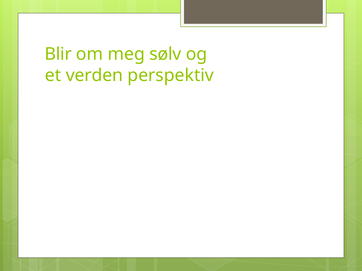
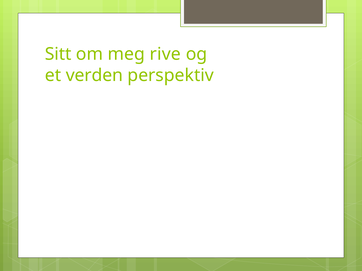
Blir: Blir -> Sitt (58, 54)
sølv: sølv -> rive (165, 54)
